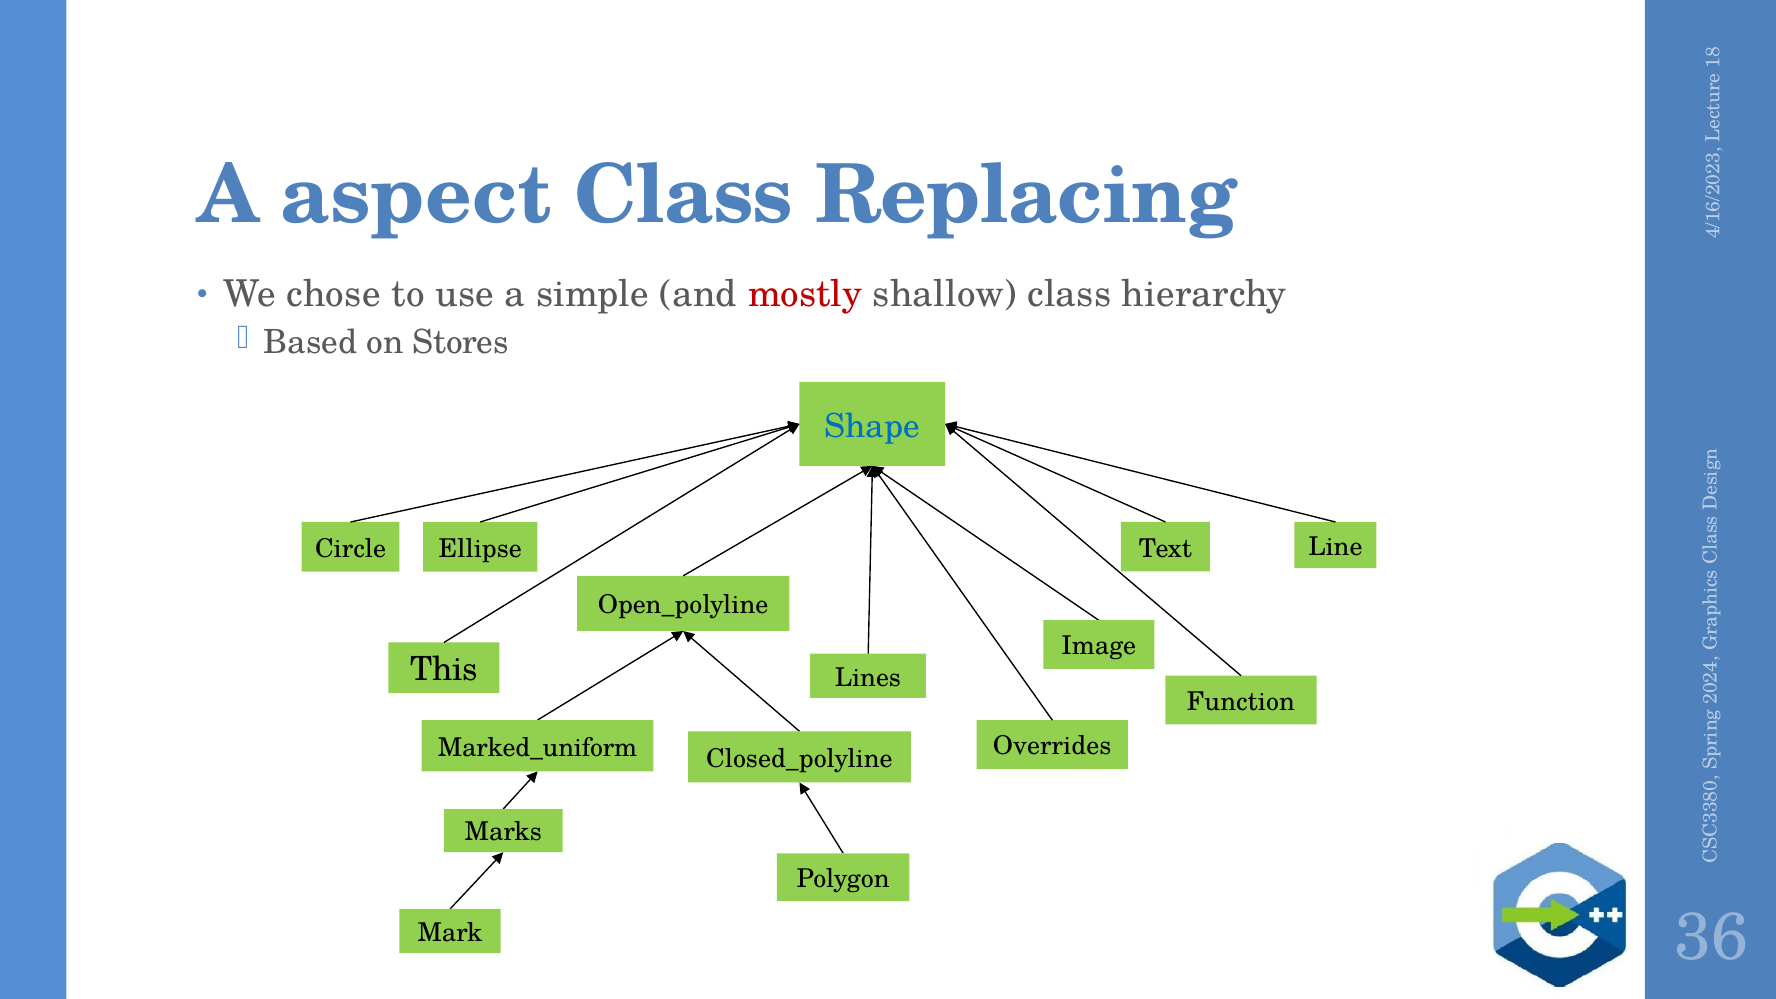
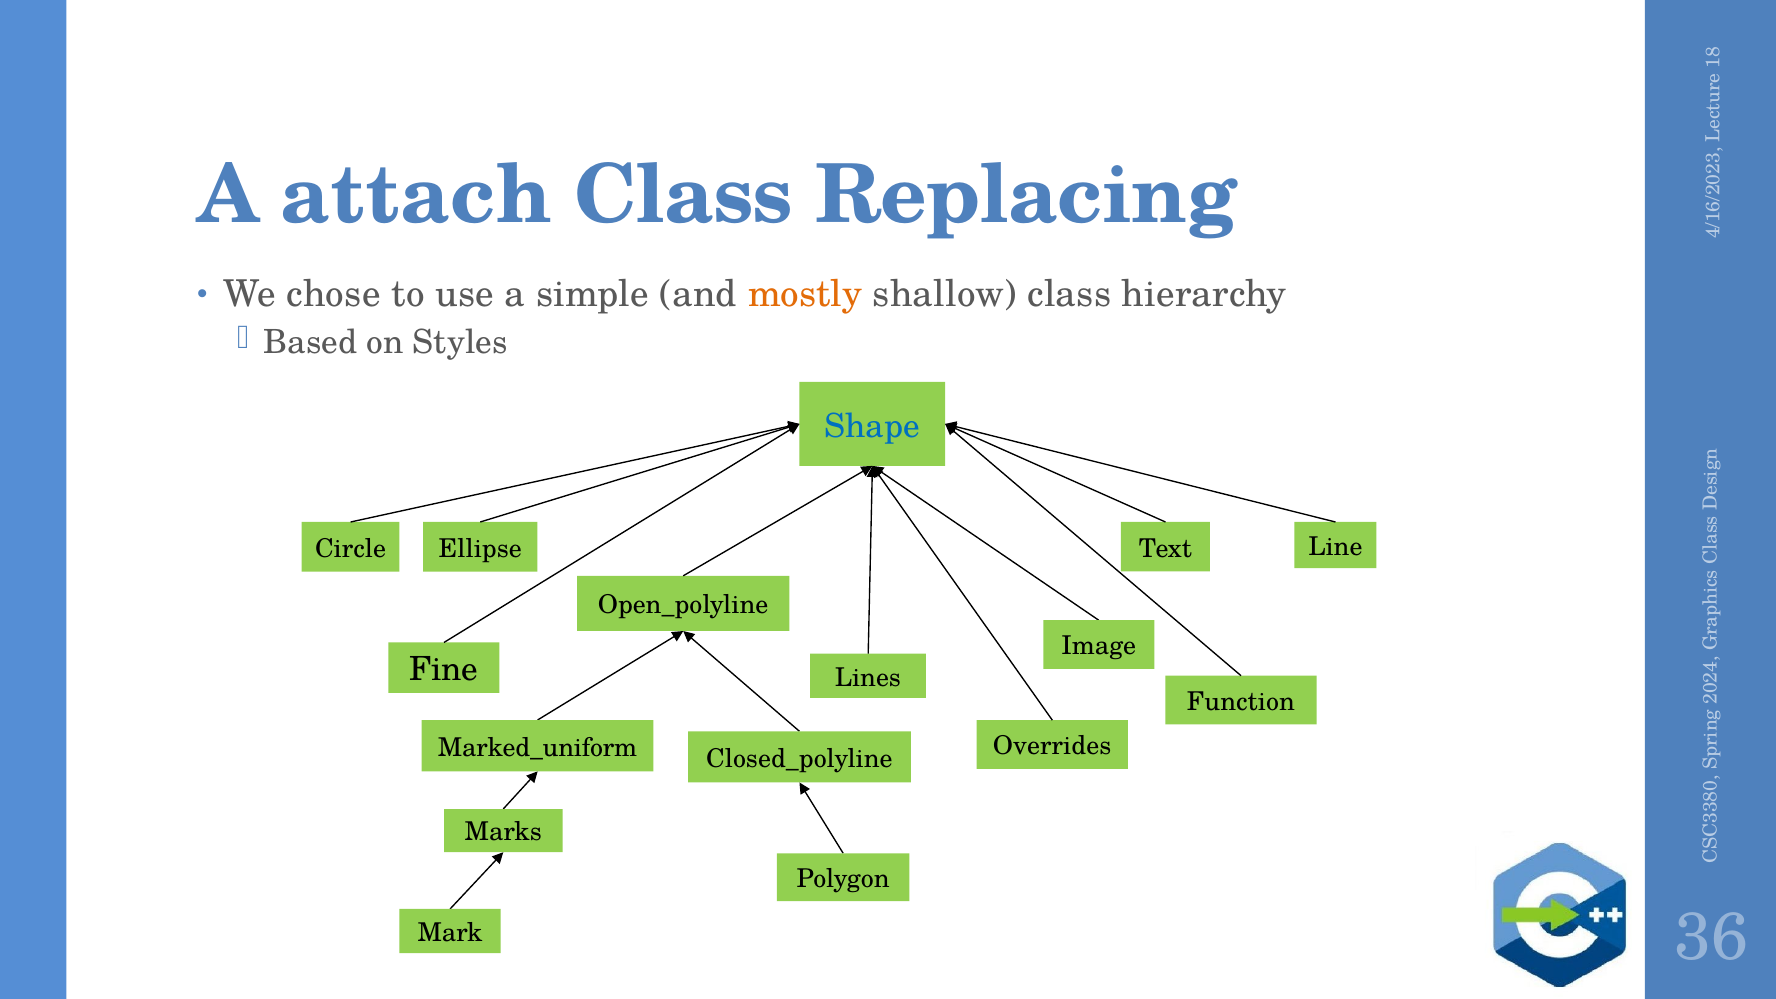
aspect: aspect -> attach (416, 195)
mostly colour: red -> orange (805, 295)
Stores: Stores -> Styles (460, 342)
This: This -> Fine (444, 670)
